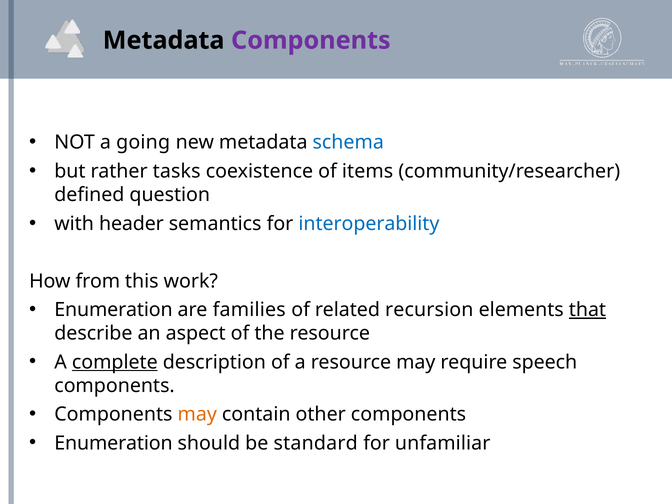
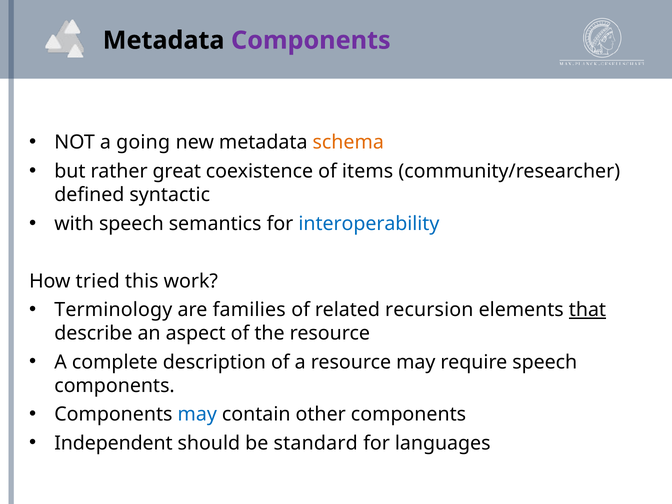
schema colour: blue -> orange (348, 142)
tasks: tasks -> great (177, 171)
question: question -> syntactic (170, 195)
with header: header -> speech (131, 224)
from: from -> tried (98, 281)
Enumeration: Enumeration -> Terminology (113, 310)
complete underline: present -> none (115, 362)
may colour: orange -> blue (197, 414)
Enumeration: Enumeration -> Independent (113, 443)
unfamiliar: unfamiliar -> languages (443, 443)
